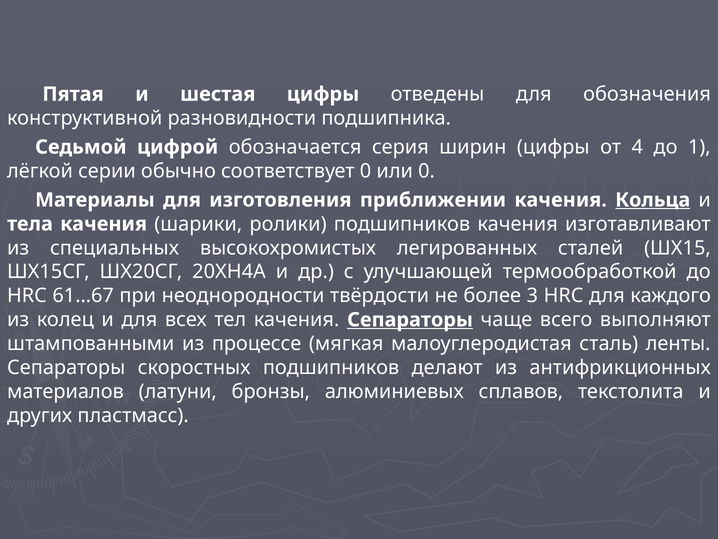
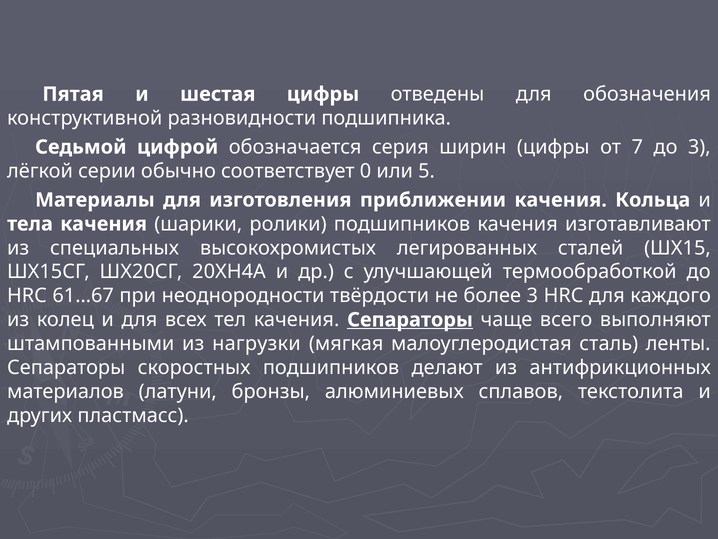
4: 4 -> 7 (637, 147)
до 1: 1 -> 3 (699, 147)
или 0: 0 -> 5 (427, 171)
Кольца underline: present -> none (653, 200)
процессе: процессе -> нагрузки (256, 343)
